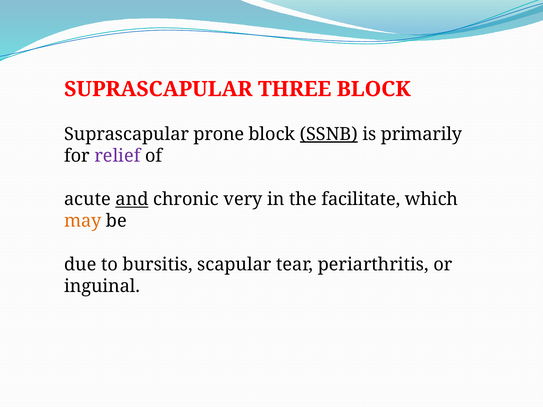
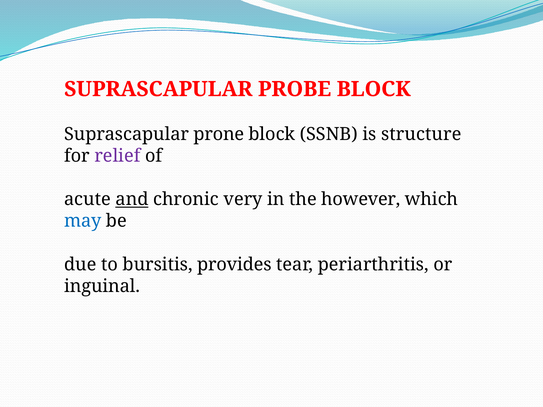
THREE: THREE -> PROBE (295, 89)
SSNB underline: present -> none (329, 134)
primarily: primarily -> structure (421, 134)
facilitate: facilitate -> however (361, 199)
may colour: orange -> blue (83, 221)
scapular: scapular -> provides (234, 265)
